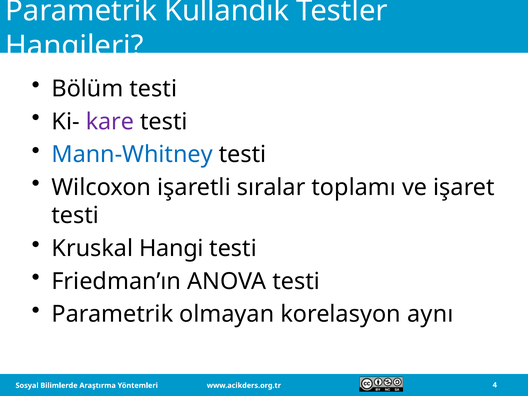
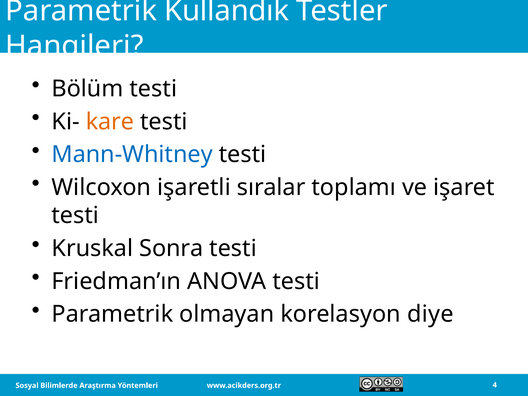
kare colour: purple -> orange (110, 122)
Hangi: Hangi -> Sonra (171, 248)
aynı: aynı -> diye (430, 314)
